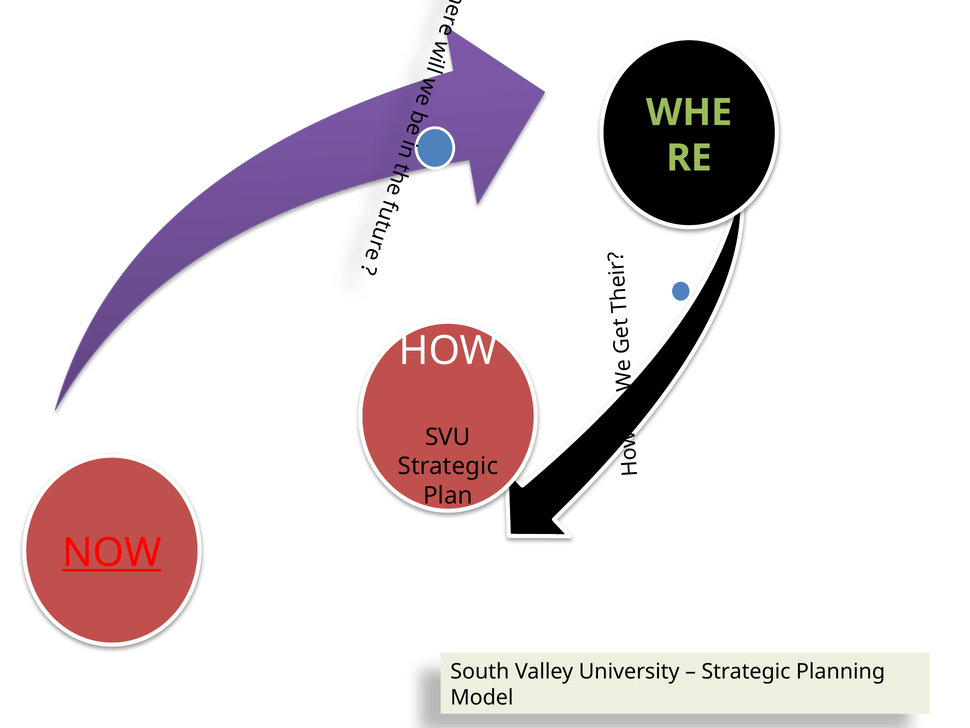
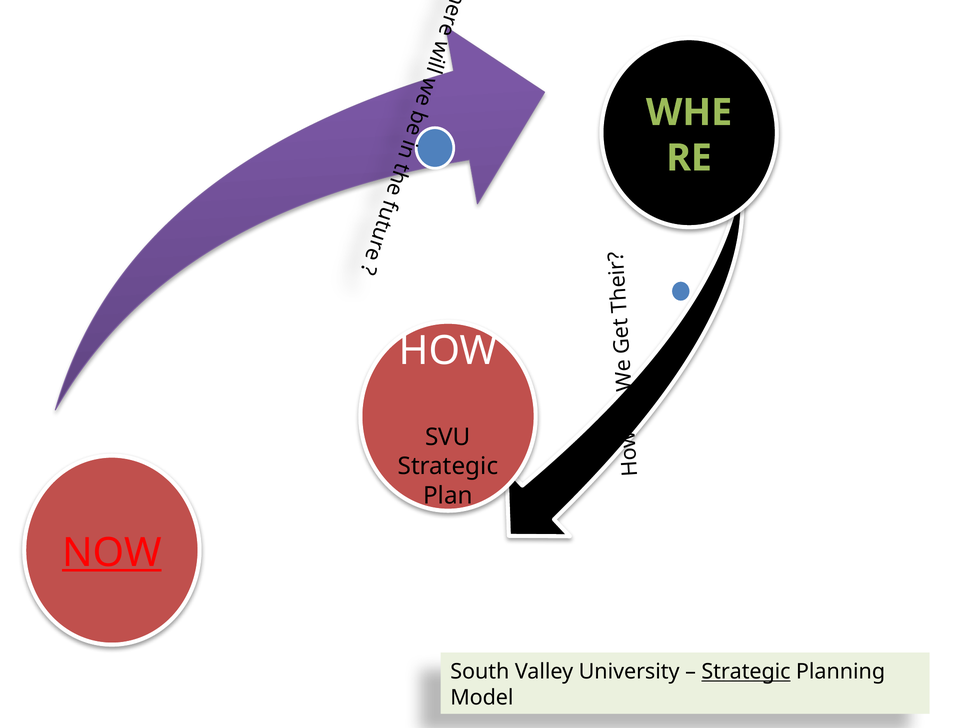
Strategic underline: none -> present (746, 671)
